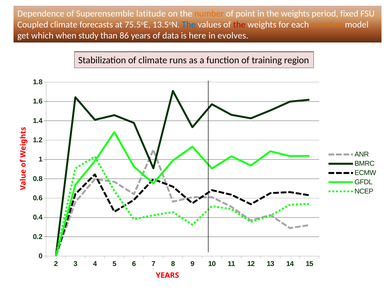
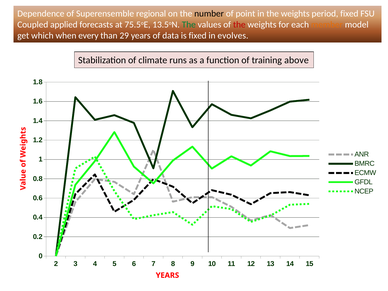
latitude: latitude -> regional (151, 14)
number colour: orange -> black (209, 14)
Coupled climate: climate -> applied (64, 25)
The colour: blue -> green (189, 25)
study: study -> every (88, 36)
86: 86 -> 29 (124, 36)
is here: here -> fixed (198, 36)
region: region -> above (296, 60)
